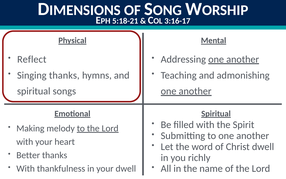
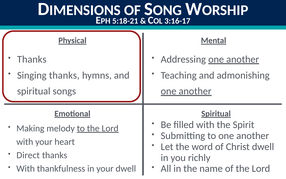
Reflect: Reflect -> Thanks (32, 59)
Better: Better -> Direct (28, 155)
